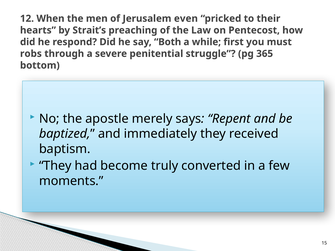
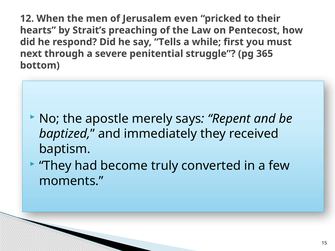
Both: Both -> Tells (168, 42)
robs: robs -> next (31, 54)
